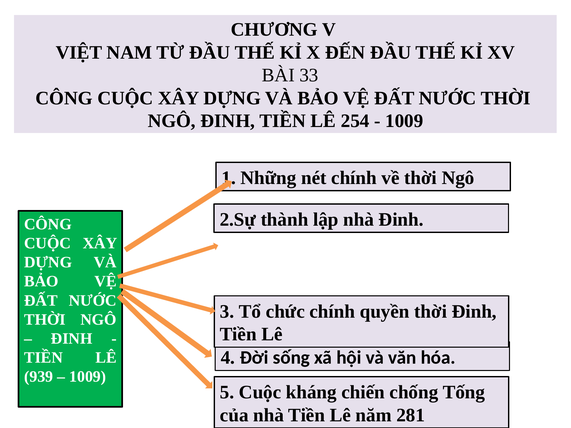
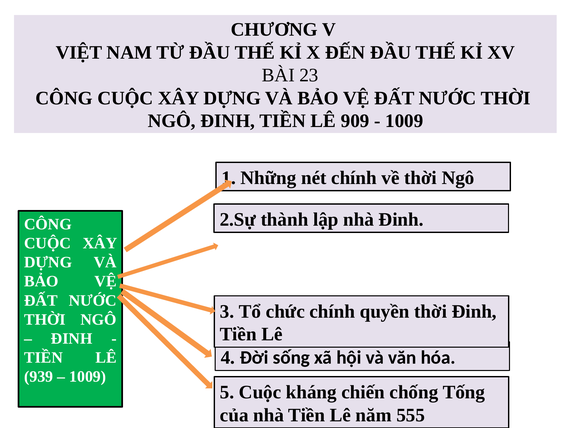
33: 33 -> 23 (309, 75)
254: 254 -> 909 (355, 121)
281: 281 -> 555 (411, 415)
